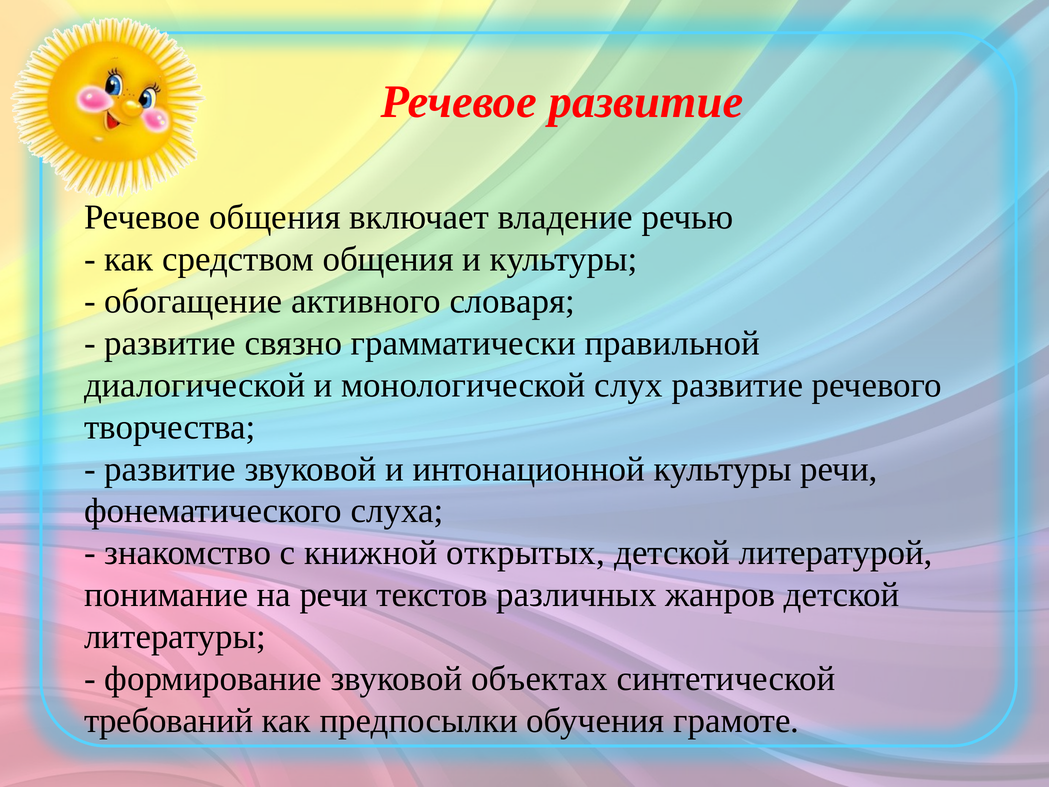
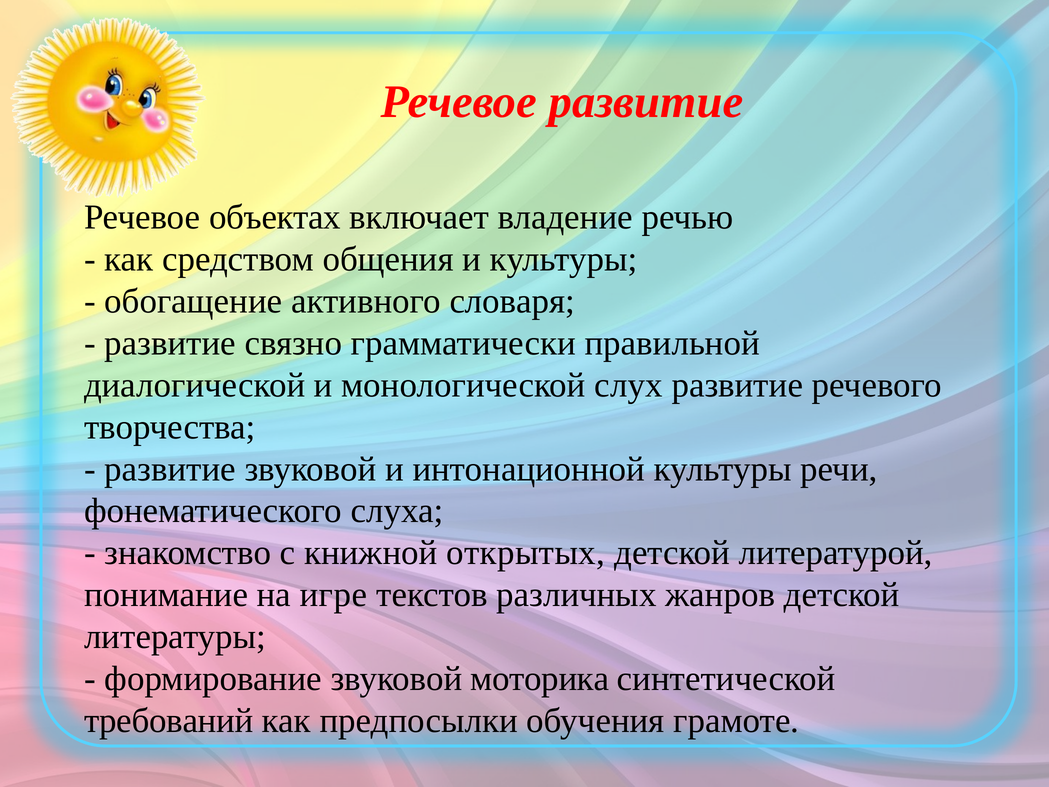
Речевое общения: общения -> объектах (275, 217)
на речи: речи -> игре (333, 595)
объектах: объектах -> моторика (540, 679)
